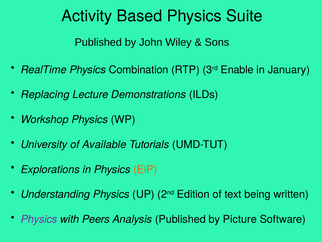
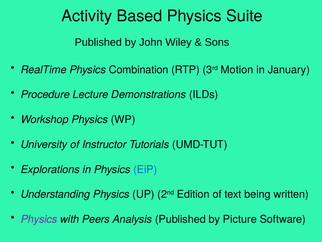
Enable: Enable -> Motion (237, 70)
Replacing: Replacing -> Procedure (45, 94)
Available: Available -> Instructor (104, 144)
EiP colour: orange -> blue (145, 169)
